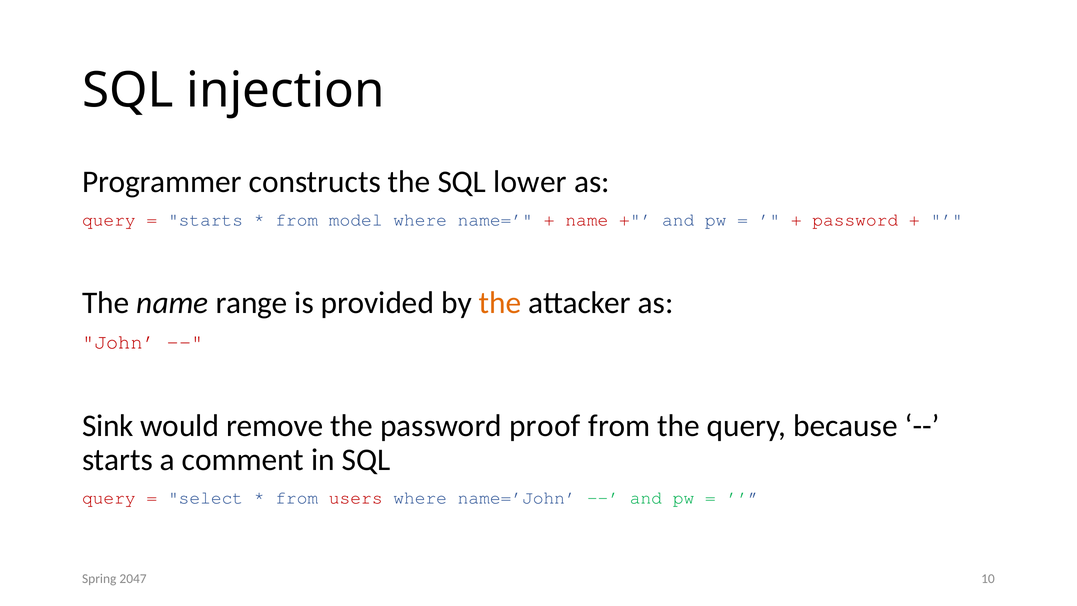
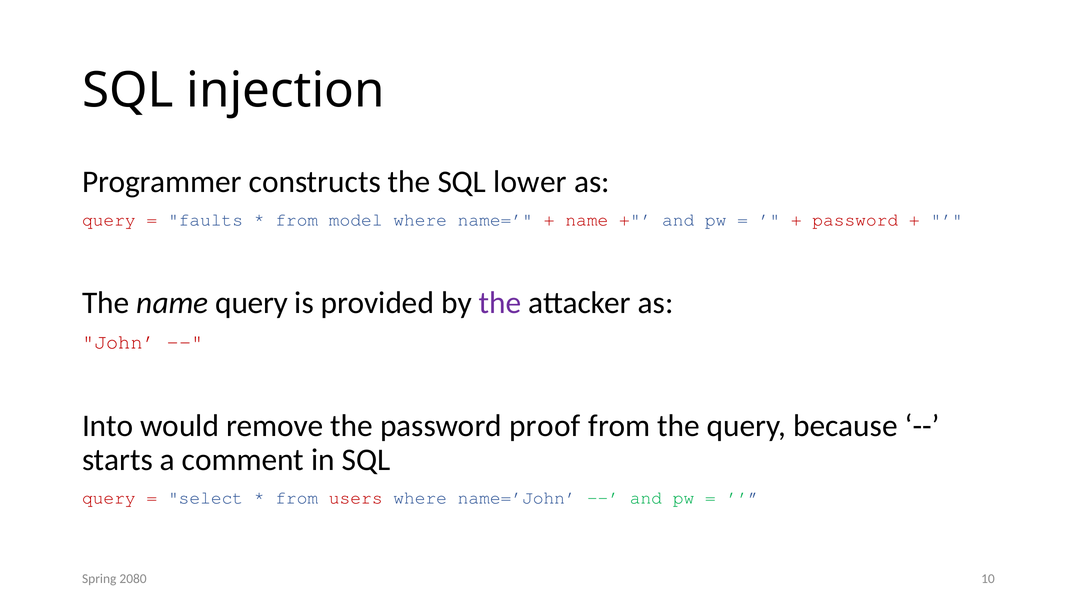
starts: starts -> faults (206, 220)
name range: range -> query (252, 303)
the colour: orange -> purple (500, 303)
Sink: Sink -> Into (108, 426)
2047: 2047 -> 2080 (133, 579)
